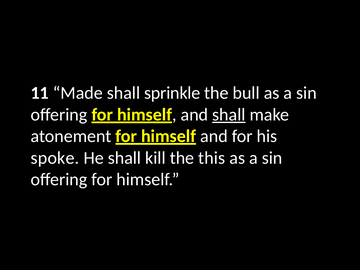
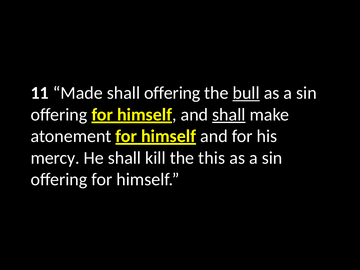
shall sprinkle: sprinkle -> offering (172, 93)
bull underline: none -> present (246, 93)
spoke: spoke -> mercy (55, 158)
